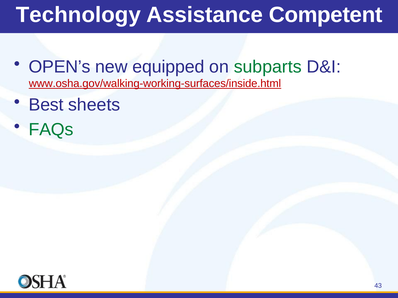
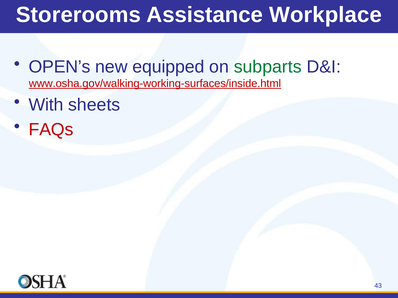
Technology: Technology -> Storerooms (78, 15)
Competent: Competent -> Workplace (325, 15)
Best: Best -> With (46, 105)
FAQs colour: green -> red (51, 130)
